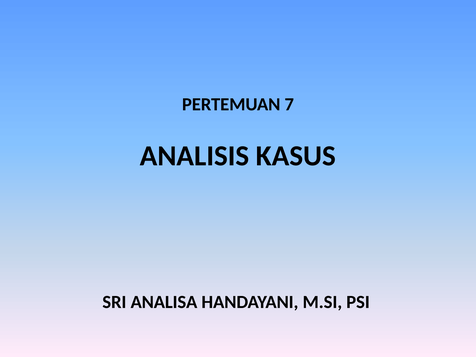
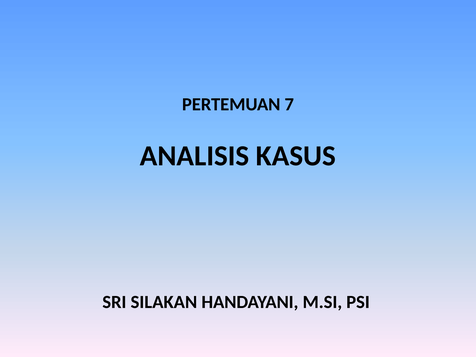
ANALISA: ANALISA -> SILAKAN (164, 302)
